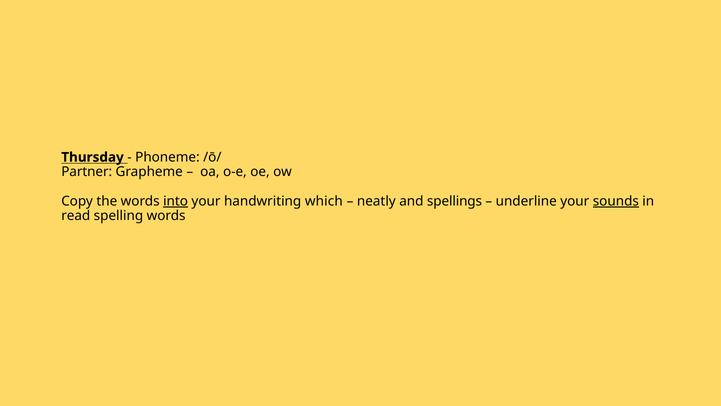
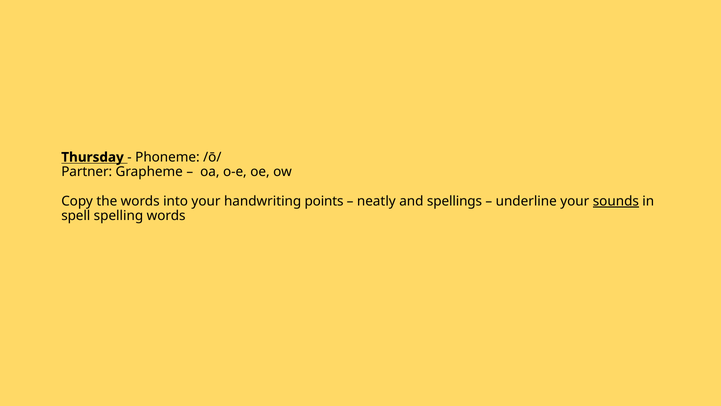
into underline: present -> none (176, 201)
which: which -> points (324, 201)
read: read -> spell (76, 216)
